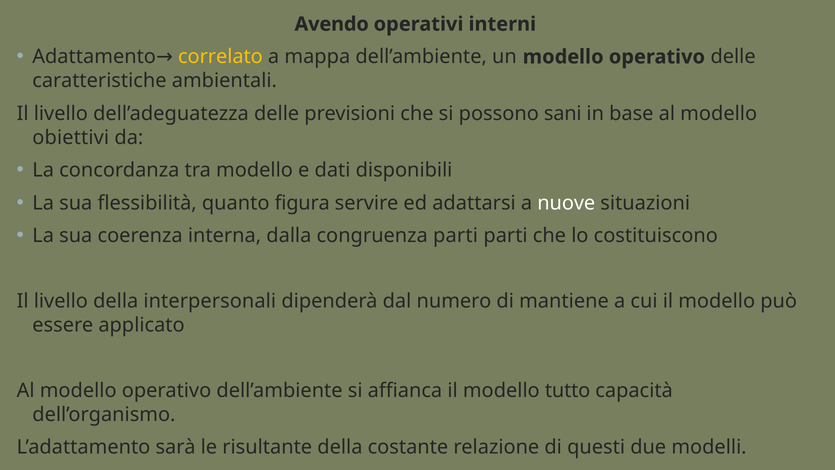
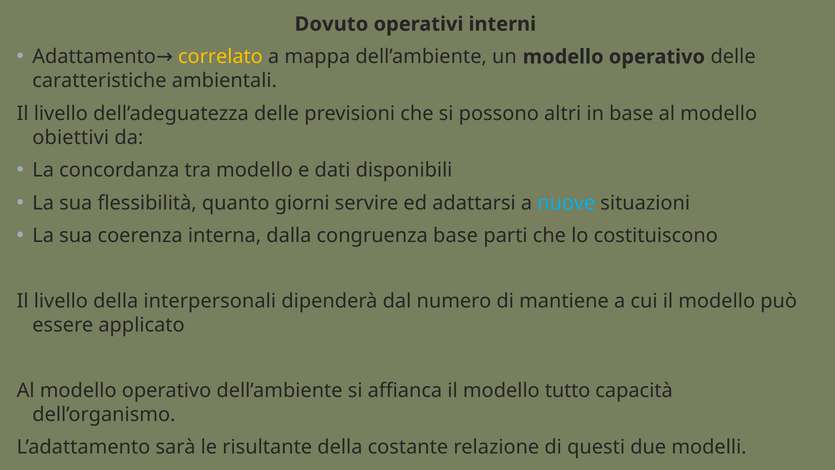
Avendo: Avendo -> Dovuto (331, 24)
sani: sani -> altri (563, 113)
figura: figura -> giorni (302, 203)
nuove colour: white -> light blue (566, 203)
congruenza parti: parti -> base (456, 236)
